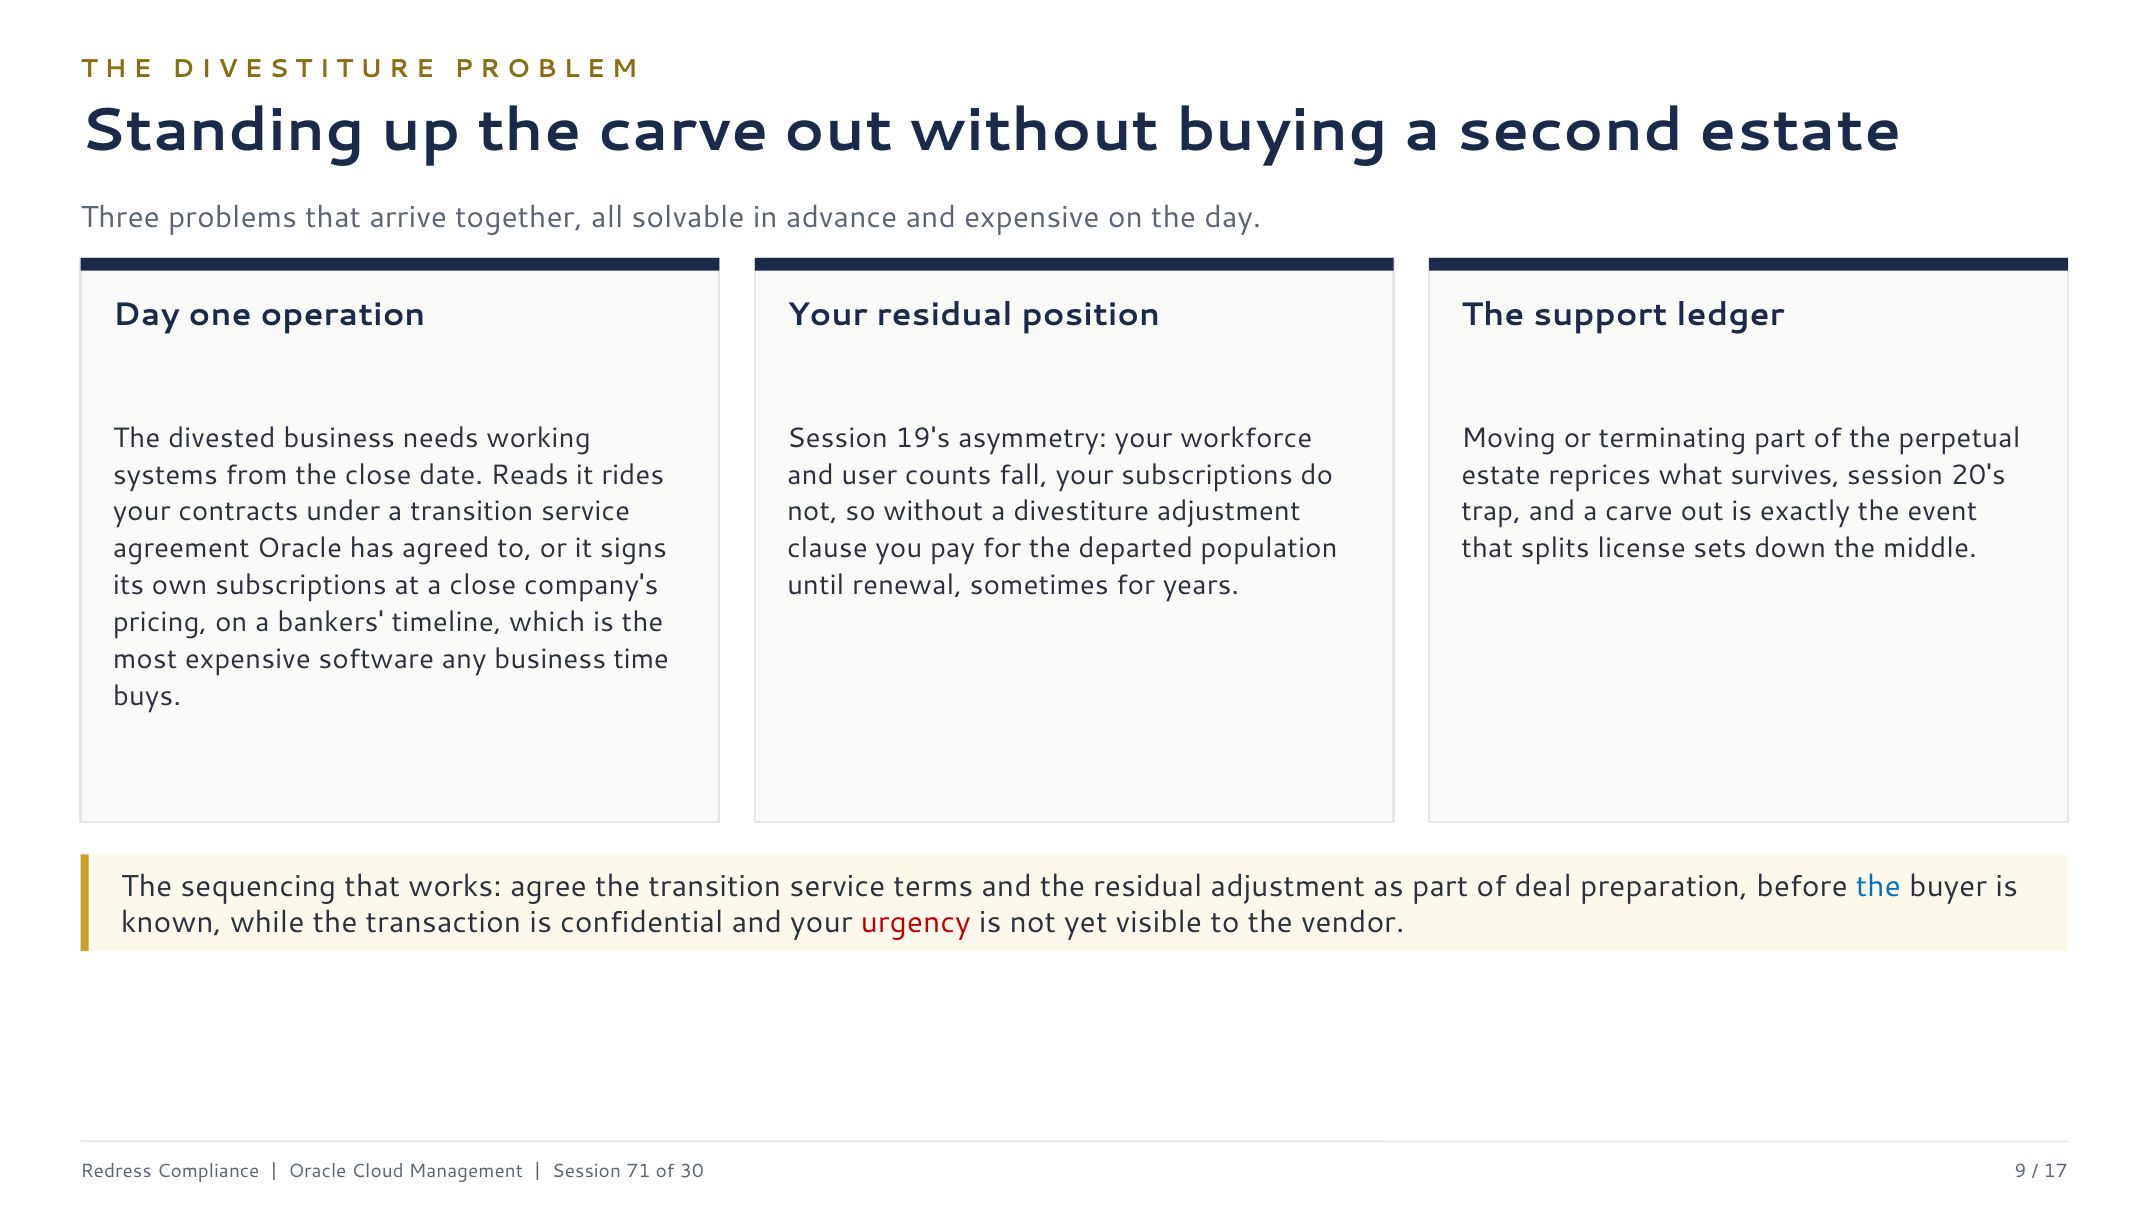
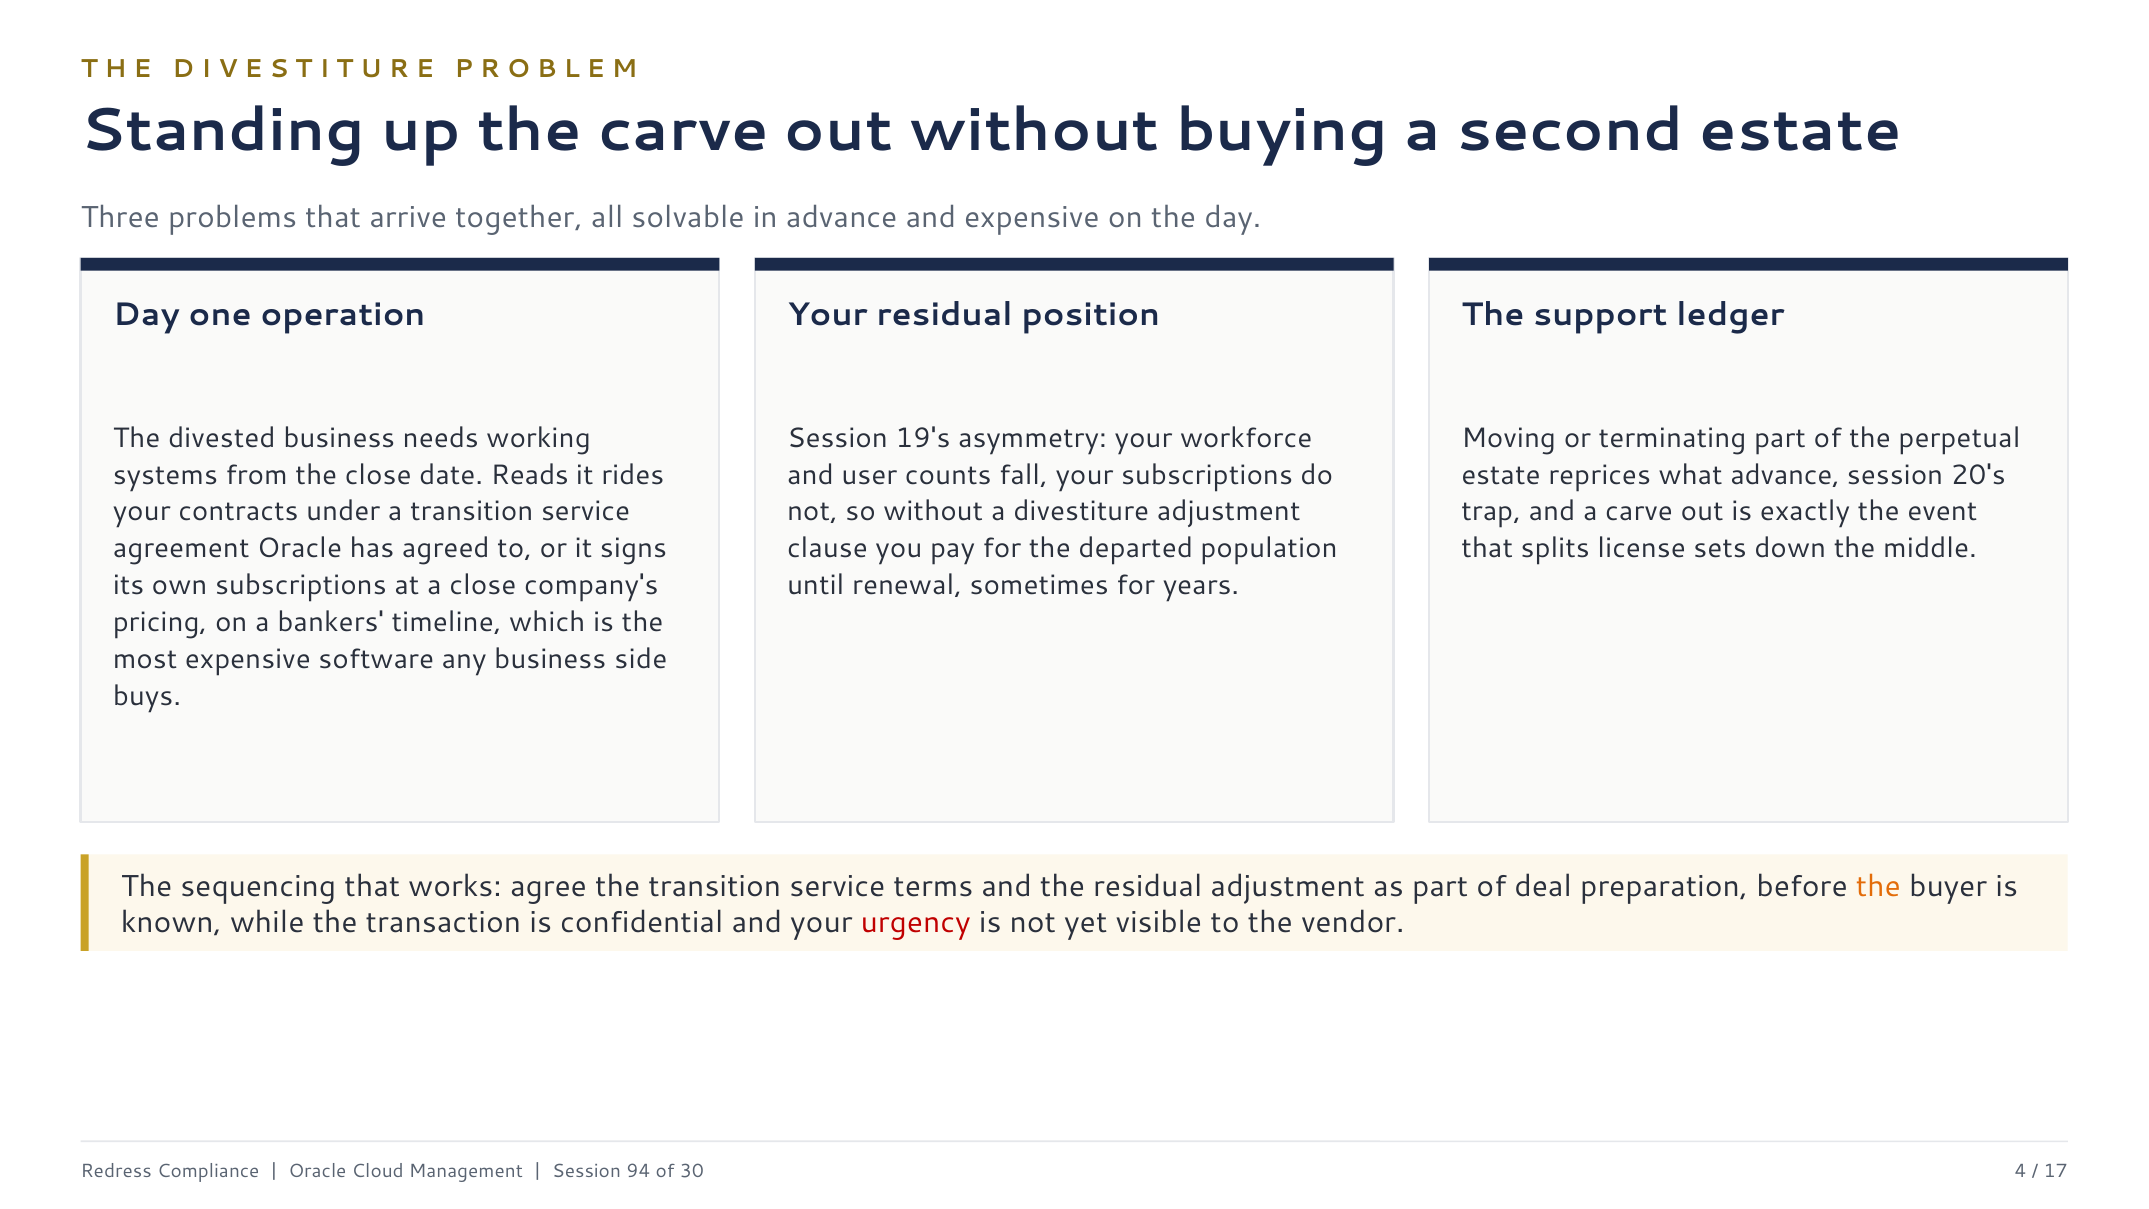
what survives: survives -> advance (1785, 475)
time: time -> side (641, 659)
the colour: blue -> orange (1878, 887)
71: 71 -> 94 (638, 1171)
9: 9 -> 4 (2020, 1171)
